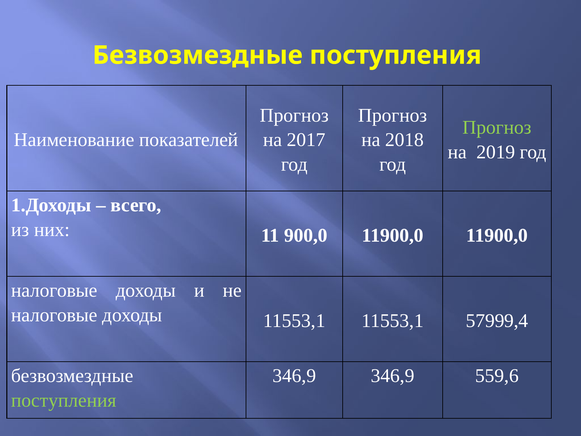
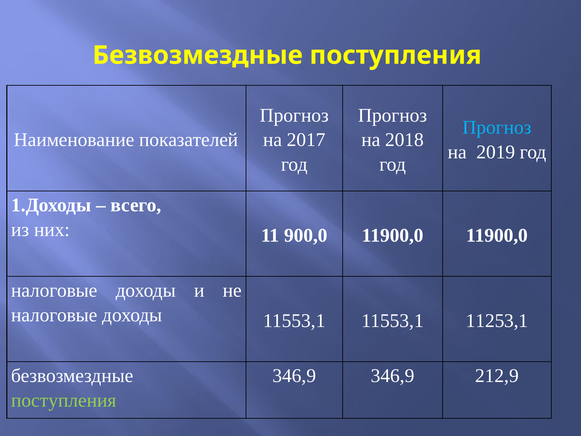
Прогноз colour: light green -> light blue (497, 128)
57999,4: 57999,4 -> 11253,1 (497, 321)
559,6: 559,6 -> 212,9 (497, 375)
